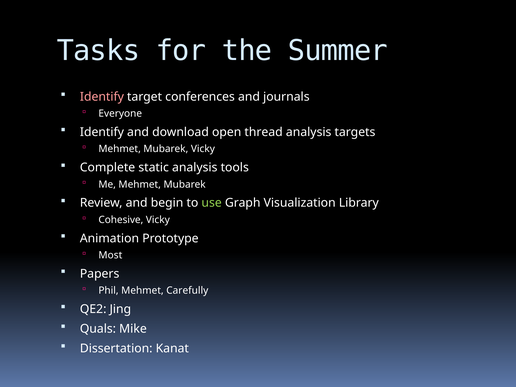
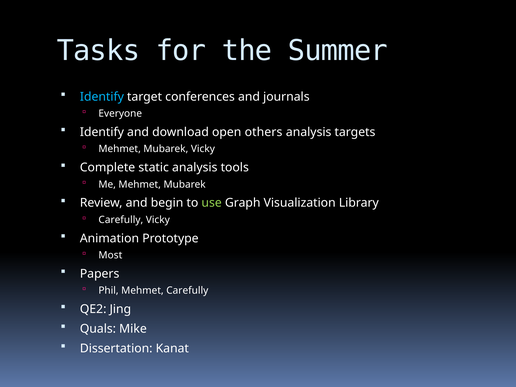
Identify colour: pink -> light blue (102, 97)
thread: thread -> others (264, 132)
Cohesive: Cohesive -> Carefully (121, 220)
